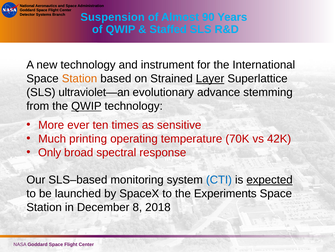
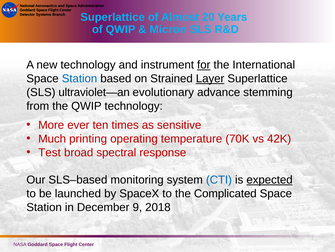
Suspension: Suspension -> Superlattice (113, 17)
90: 90 -> 20 (208, 17)
Staffed: Staffed -> Micron (168, 29)
for underline: none -> present (204, 65)
Station colour: orange -> blue (80, 78)
QWIP underline: present -> none (86, 106)
Only: Only -> Test (50, 152)
Experiments: Experiments -> Complicated (225, 193)
8: 8 -> 9 (137, 207)
